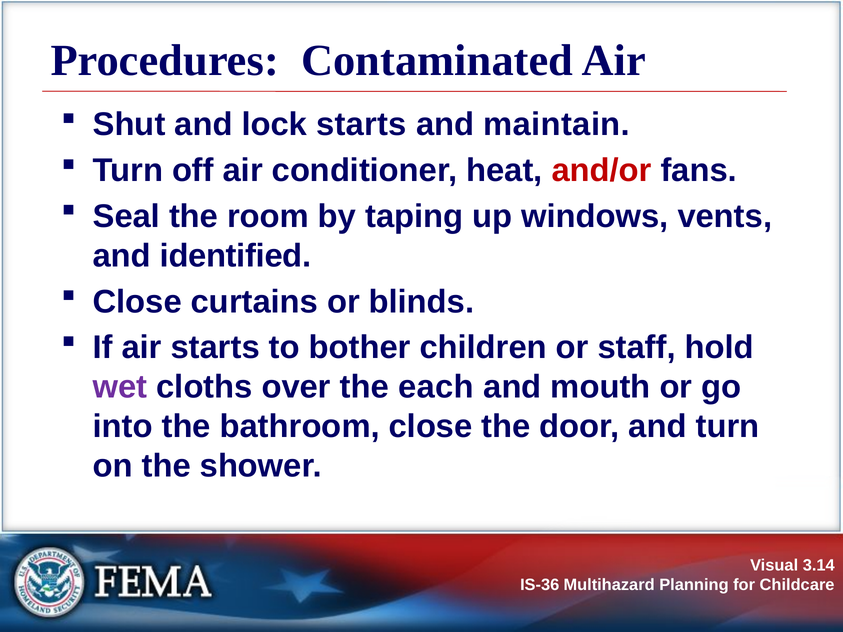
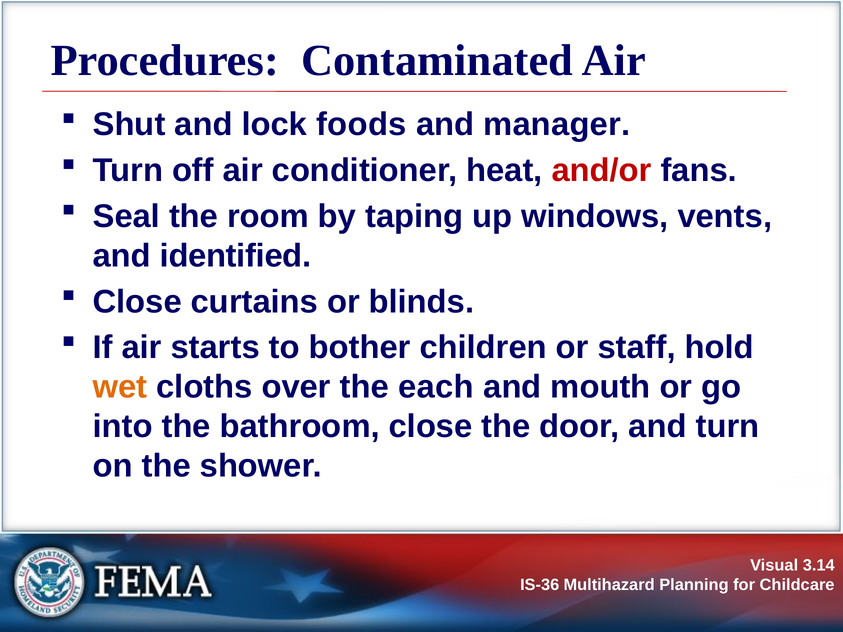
lock starts: starts -> foods (361, 125)
maintain: maintain -> manager (557, 125)
wet colour: purple -> orange (120, 387)
